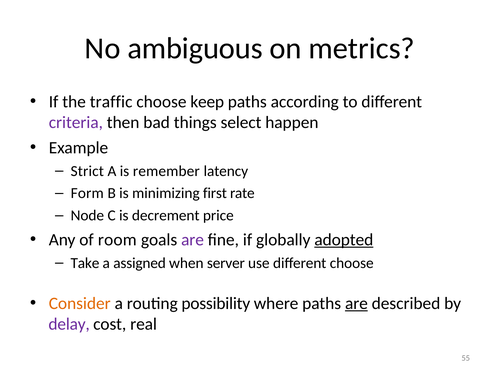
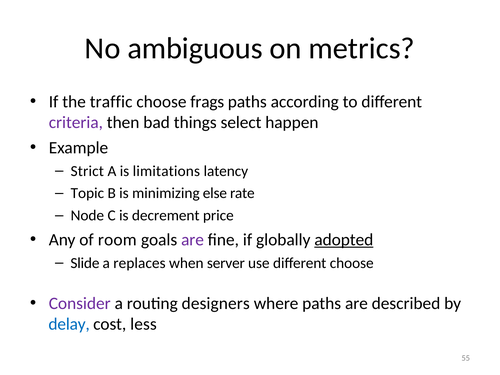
keep: keep -> frags (207, 102)
remember: remember -> limitations (166, 171)
Form: Form -> Topic (87, 193)
first: first -> else (215, 193)
Take: Take -> Slide (85, 263)
assigned: assigned -> replaces (139, 263)
Consider colour: orange -> purple (80, 303)
possibility: possibility -> designers (216, 303)
are underline: present -> none (356, 303)
delay colour: purple -> blue (69, 324)
real: real -> less (143, 324)
